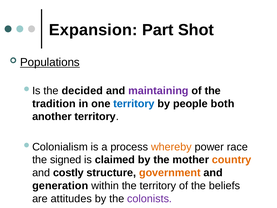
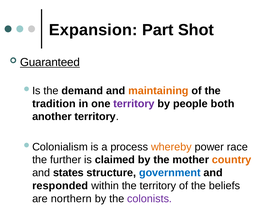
Populations: Populations -> Guaranteed (50, 62)
decided: decided -> demand (82, 91)
maintaining colour: purple -> orange (158, 91)
territory colour: blue -> purple (134, 104)
signed: signed -> further (66, 160)
costly: costly -> states (68, 173)
government colour: orange -> blue (170, 173)
generation: generation -> responded (60, 185)
attitudes: attitudes -> northern (71, 198)
